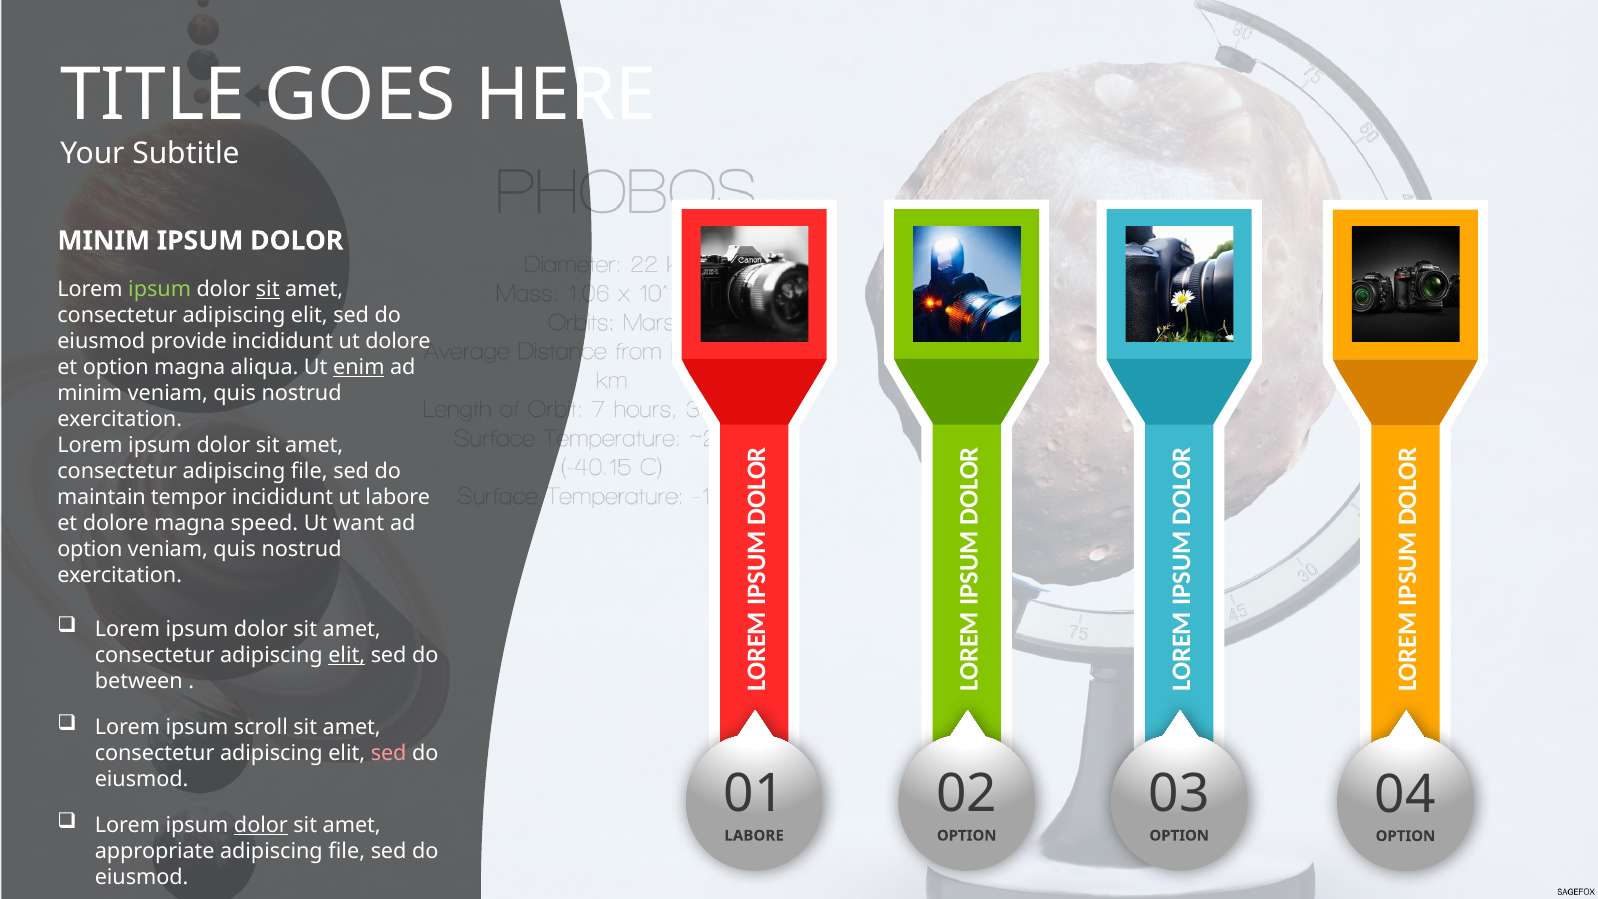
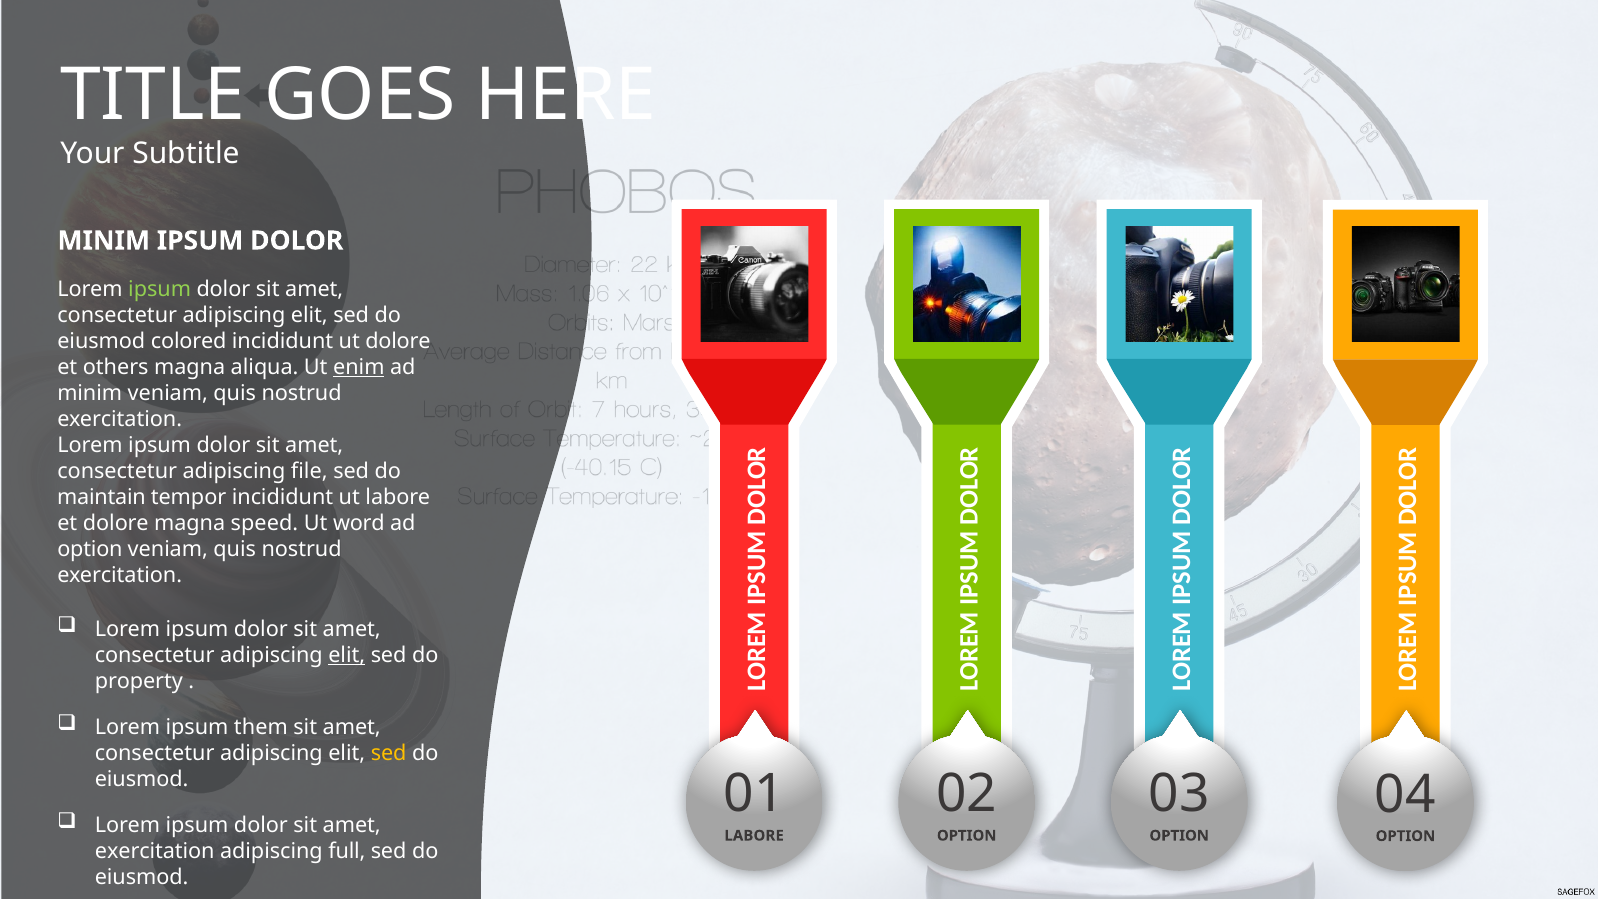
sit underline: present -> none (268, 289)
provide: provide -> colored (189, 341)
et option: option -> others (116, 367)
want: want -> word (359, 523)
between: between -> property (139, 681)
scroll: scroll -> them (261, 727)
sed colour: pink -> yellow (389, 753)
dolor underline: present -> none (261, 825)
appropriate: appropriate -> exercitation (155, 851)
file: file -> full (347, 851)
